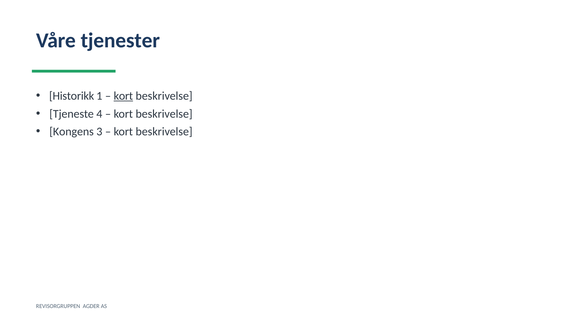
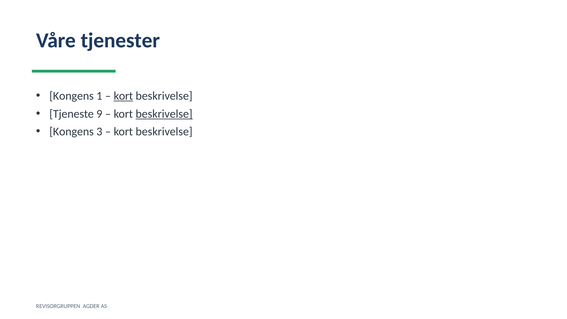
Historikk: Historikk -> Kongens (72, 96)
4: 4 -> 9 (99, 114)
beskrivelse underline: none -> present (164, 114)
